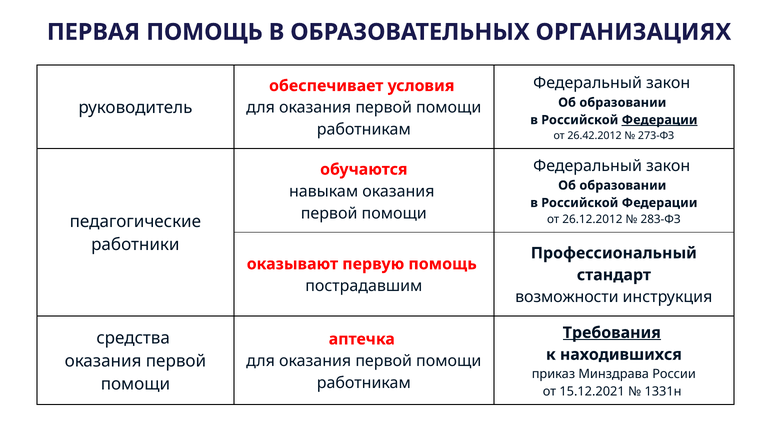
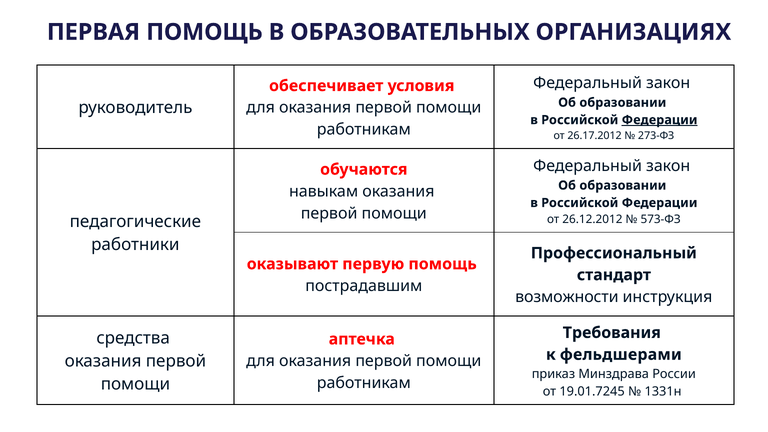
26.42.2012: 26.42.2012 -> 26.17.2012 (595, 136)
283-ФЗ: 283-ФЗ -> 573-ФЗ (661, 219)
Требования underline: present -> none (612, 333)
находившихся: находившихся -> фельдшерами (621, 355)
15.12.2021: 15.12.2021 -> 19.01.7245 (592, 392)
